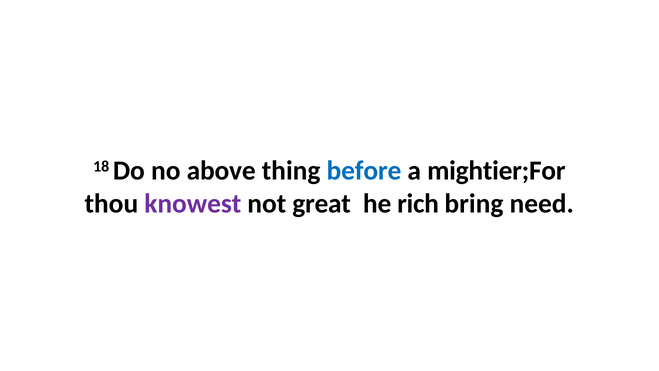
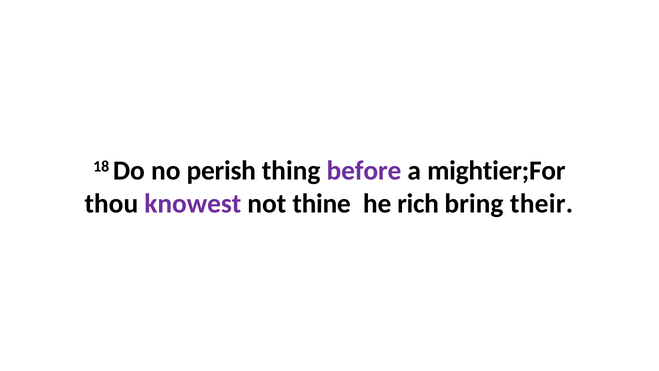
above: above -> perish (221, 171)
before colour: blue -> purple (364, 171)
great: great -> thine (322, 204)
need: need -> their (542, 204)
